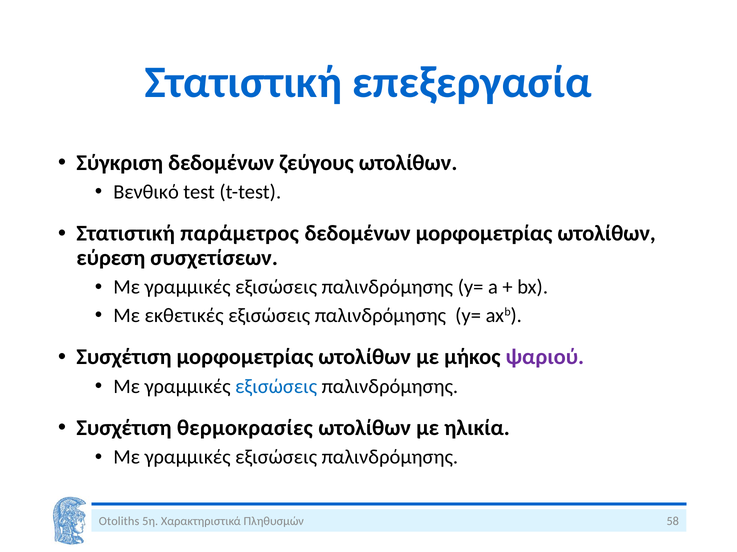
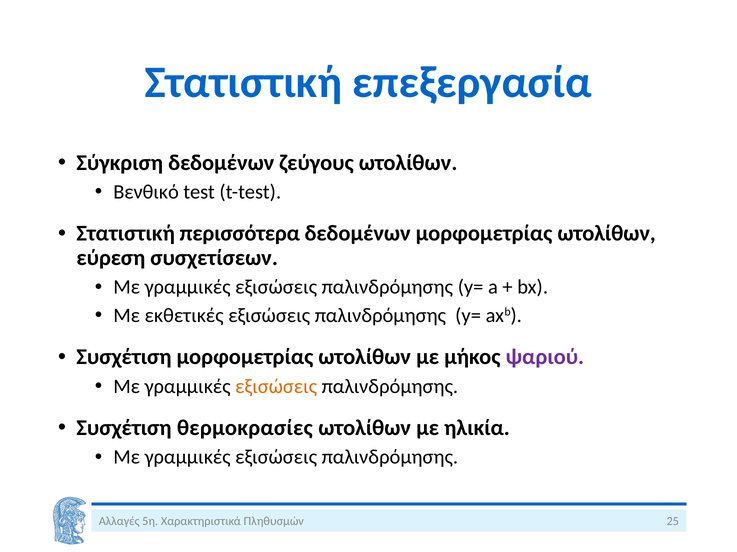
παράμετρος: παράμετρος -> περισσότερα (240, 234)
εξισώσεις colour: blue -> orange (276, 387)
Otoliths: Otoliths -> Αλλαγές (119, 522)
58: 58 -> 25 (673, 522)
